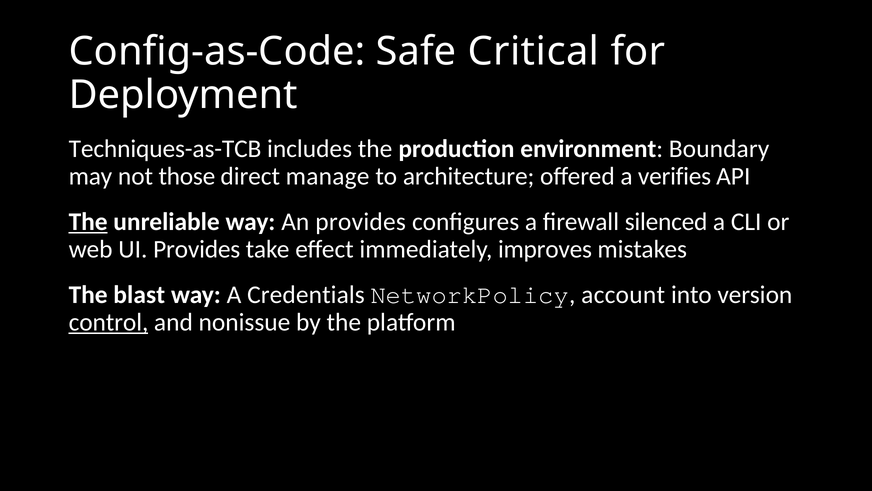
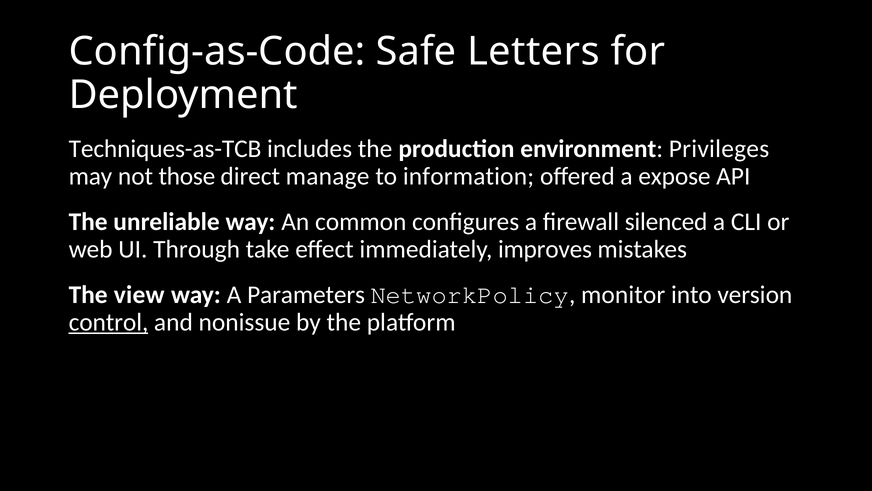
Critical: Critical -> Letters (533, 52)
Boundary: Boundary -> Privileges (719, 148)
architecture: architecture -> information (468, 176)
verifies: verifies -> expose (674, 176)
The underline: present -> none (88, 222)
An provides: provides -> common (361, 222)
UI Provides: Provides -> Through (197, 249)
blast: blast -> view (139, 295)
Credentials: Credentials -> Parameters (306, 295)
account: account -> monitor (623, 295)
